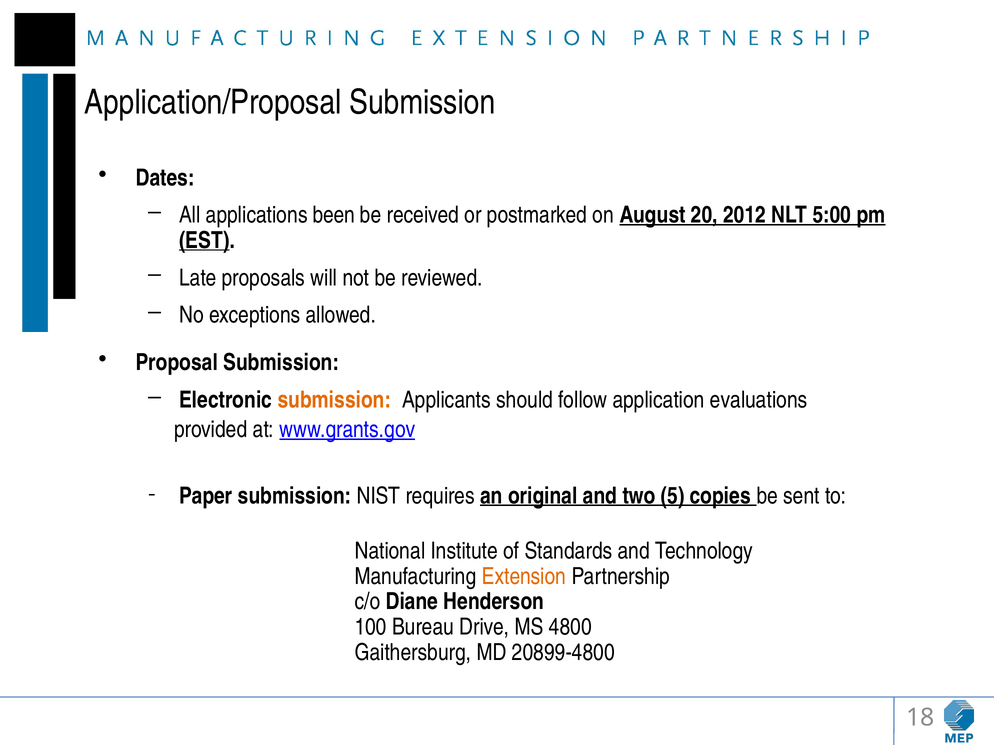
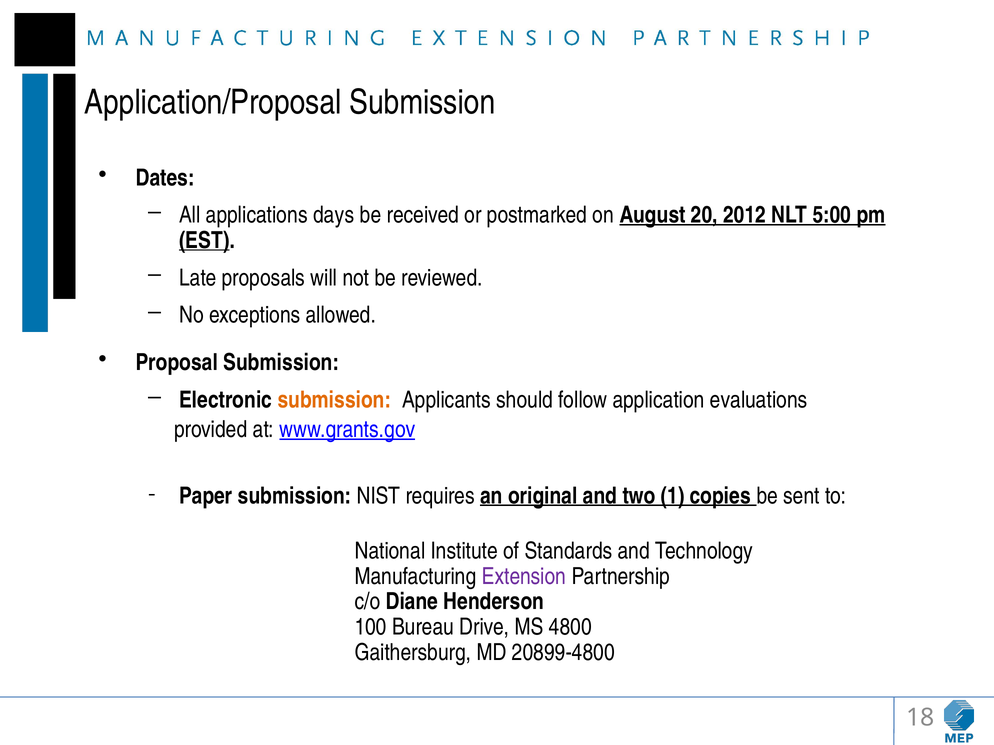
been: been -> days (334, 215)
5: 5 -> 1 (673, 496)
Extension colour: orange -> purple (524, 577)
